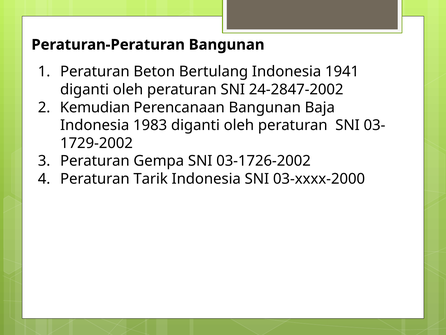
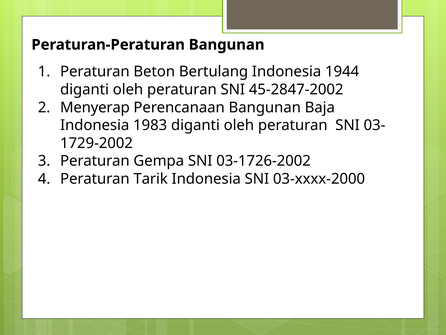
1941: 1941 -> 1944 (342, 72)
24-2847-2002: 24-2847-2002 -> 45-2847-2002 (296, 89)
Kemudian: Kemudian -> Menyerap (95, 107)
